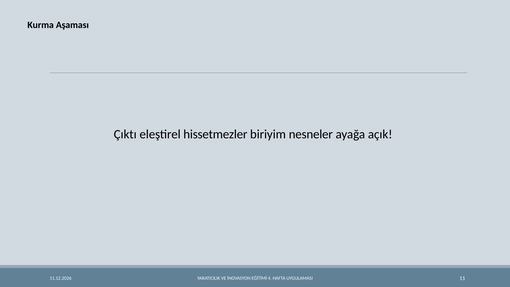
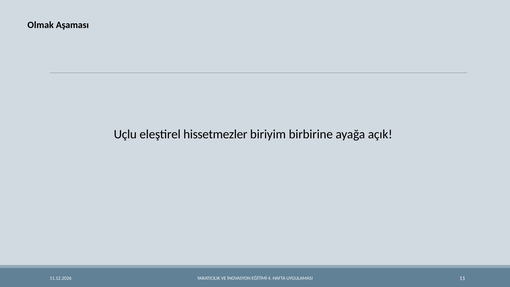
Kurma: Kurma -> Olmak (41, 25)
Çıktı: Çıktı -> Uçlu (125, 134)
nesneler: nesneler -> birbirine (311, 134)
